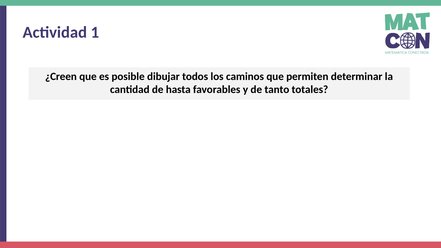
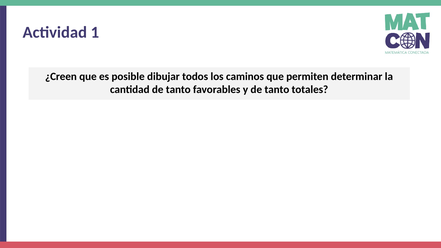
cantidad de hasta: hasta -> tanto (178, 90)
